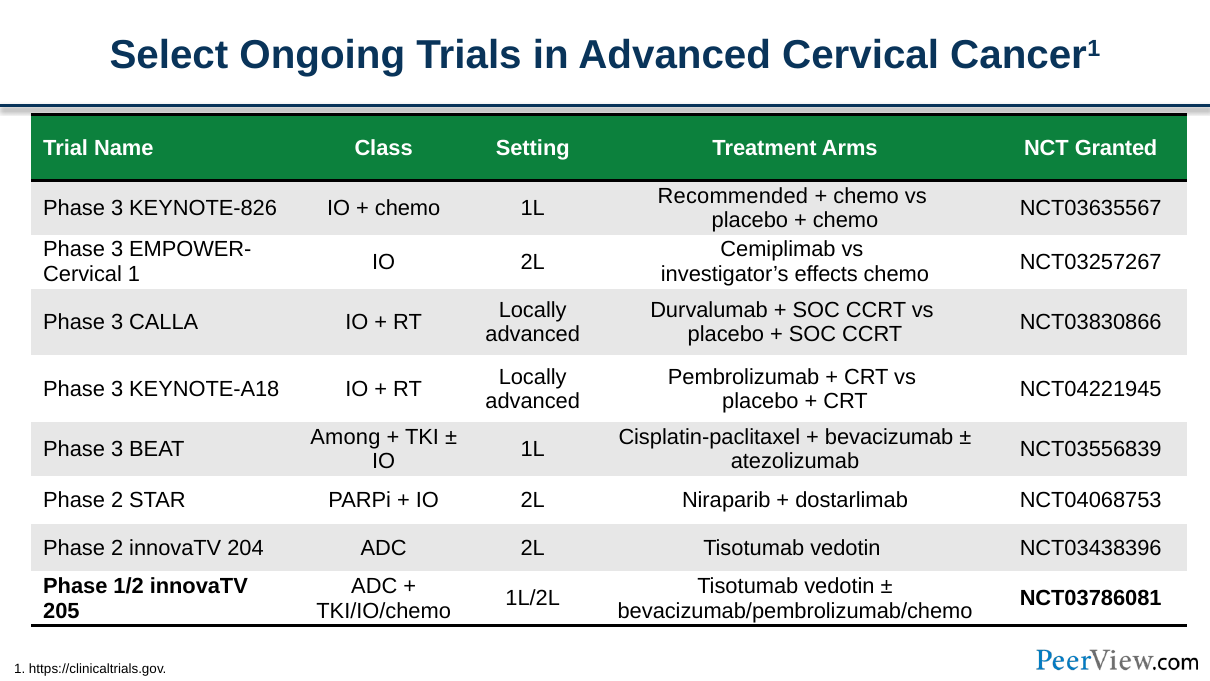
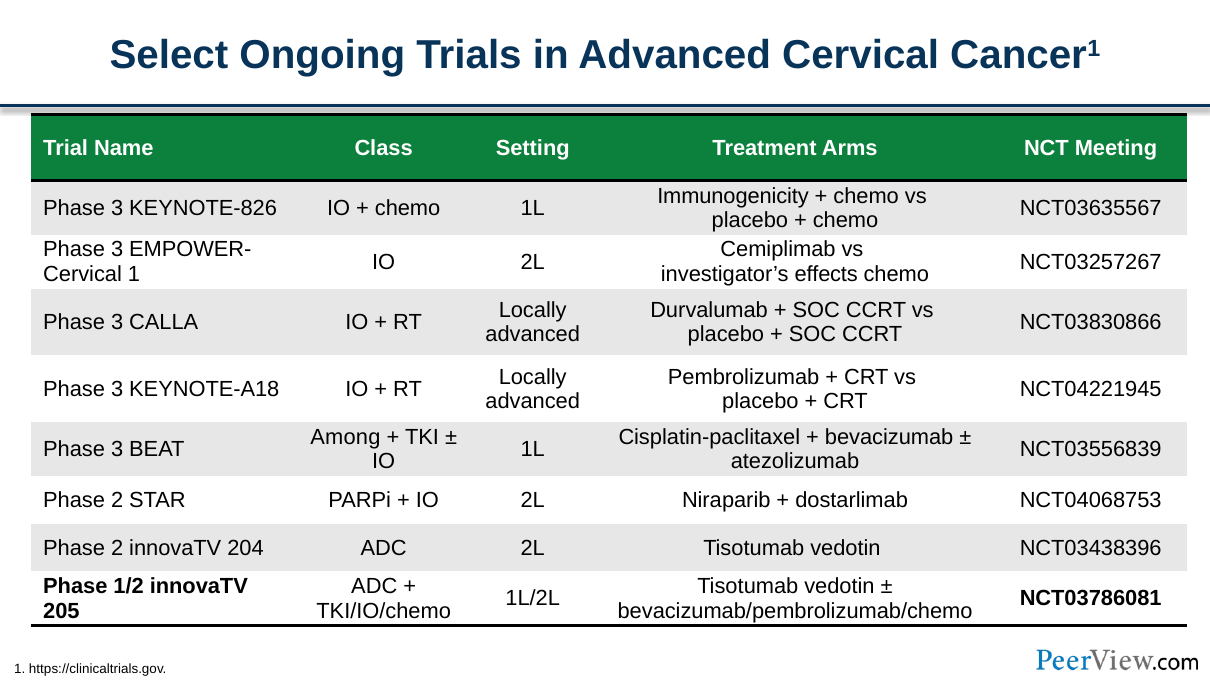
Granted: Granted -> Meeting (1116, 148)
Recommended: Recommended -> Immunogenicity (733, 196)
